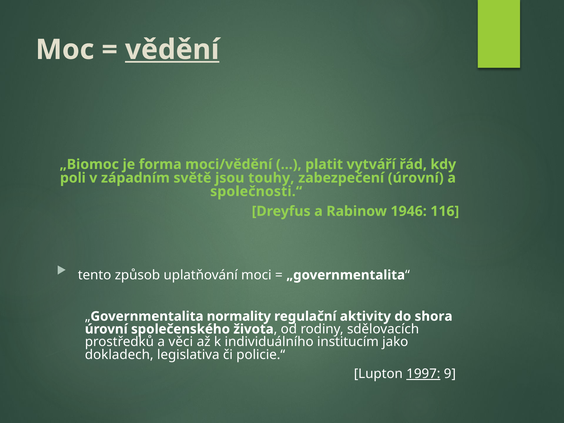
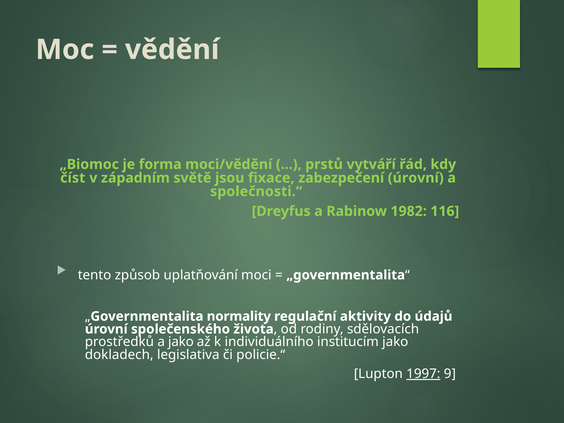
vědění underline: present -> none (172, 50)
platit: platit -> prstů (324, 164)
poli: poli -> číst (73, 178)
touhy: touhy -> fixace (271, 178)
1946: 1946 -> 1982 (409, 211)
shora: shora -> údajů (434, 316)
a věci: věci -> jako (181, 342)
